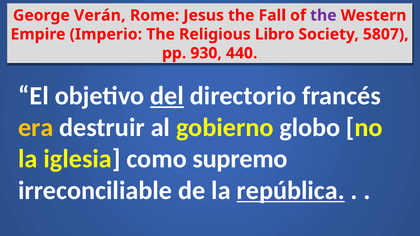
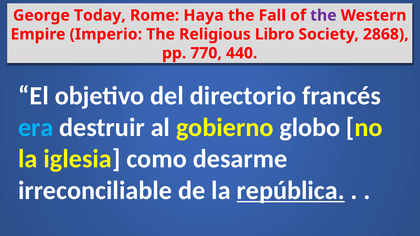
Verán: Verán -> Today (100, 15)
Jesus: Jesus -> Haya (204, 15)
5807: 5807 -> 2868 (386, 34)
930: 930 -> 770 (206, 53)
del underline: present -> none (167, 96)
era colour: yellow -> light blue (36, 128)
supremo: supremo -> desarme (240, 159)
